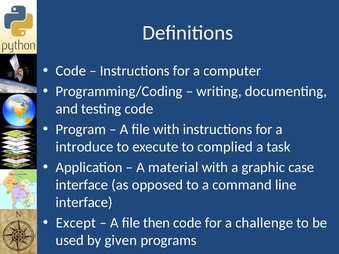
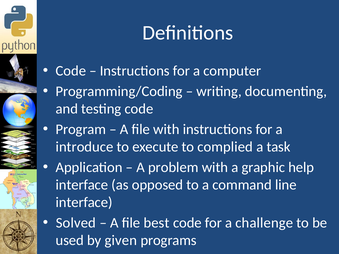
material: material -> problem (173, 167)
case: case -> help (301, 167)
Except: Except -> Solved (76, 223)
then: then -> best (157, 223)
